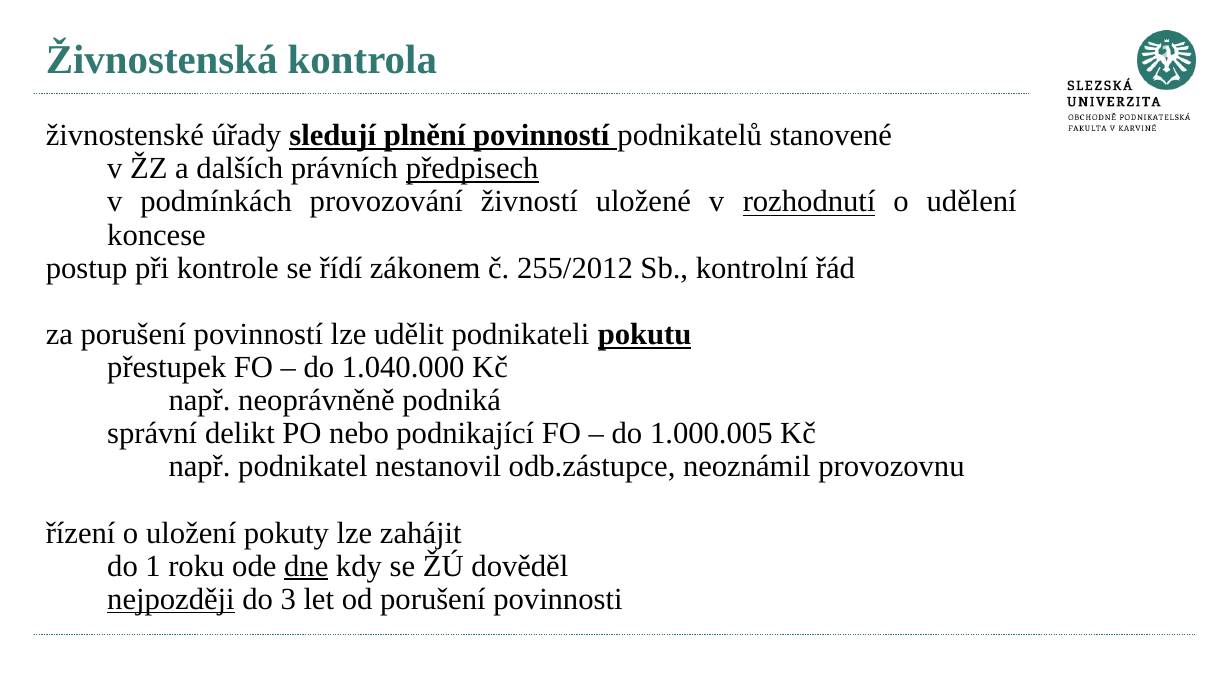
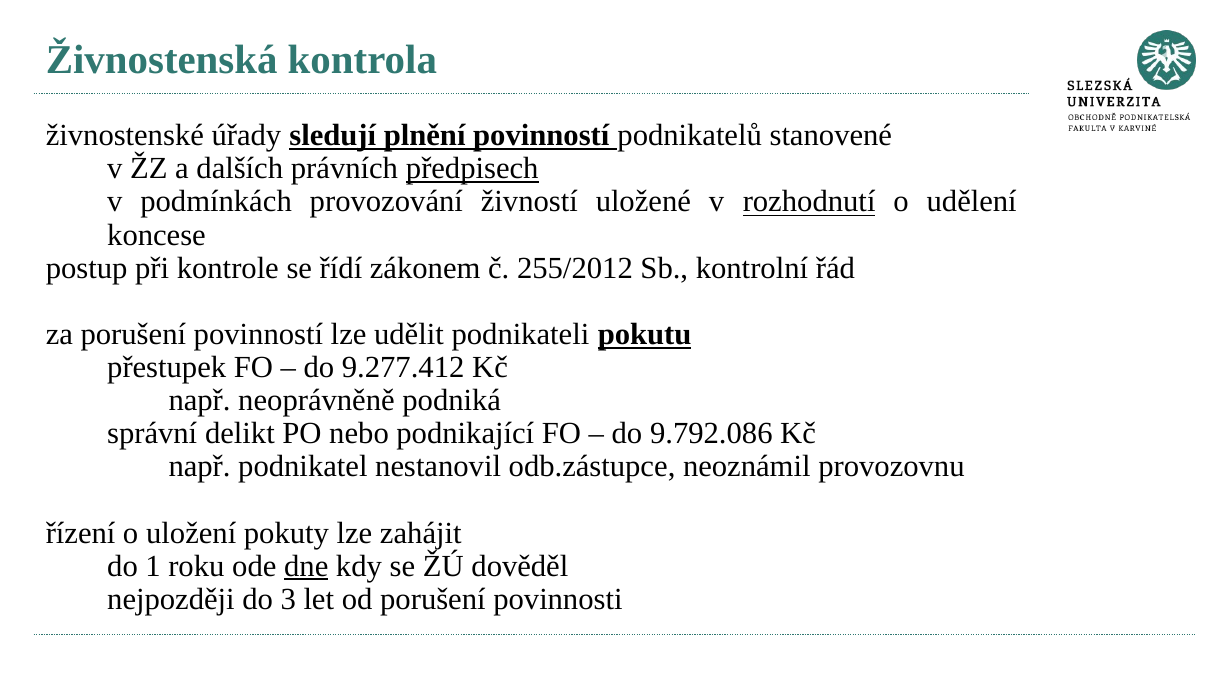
1.040.000: 1.040.000 -> 9.277.412 (403, 368)
1.000.005: 1.000.005 -> 9.792.086 (711, 434)
nejpozději underline: present -> none (171, 599)
